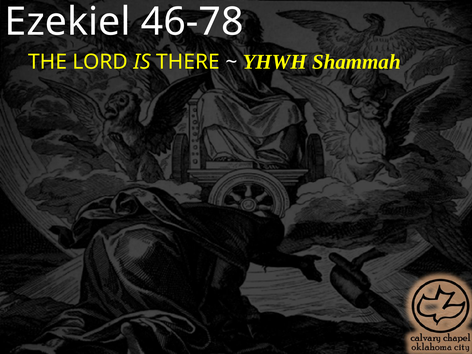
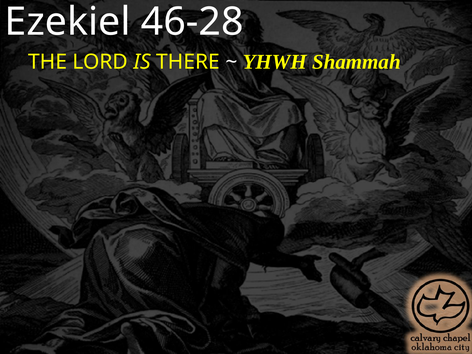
46-78: 46-78 -> 46-28 (192, 22)
